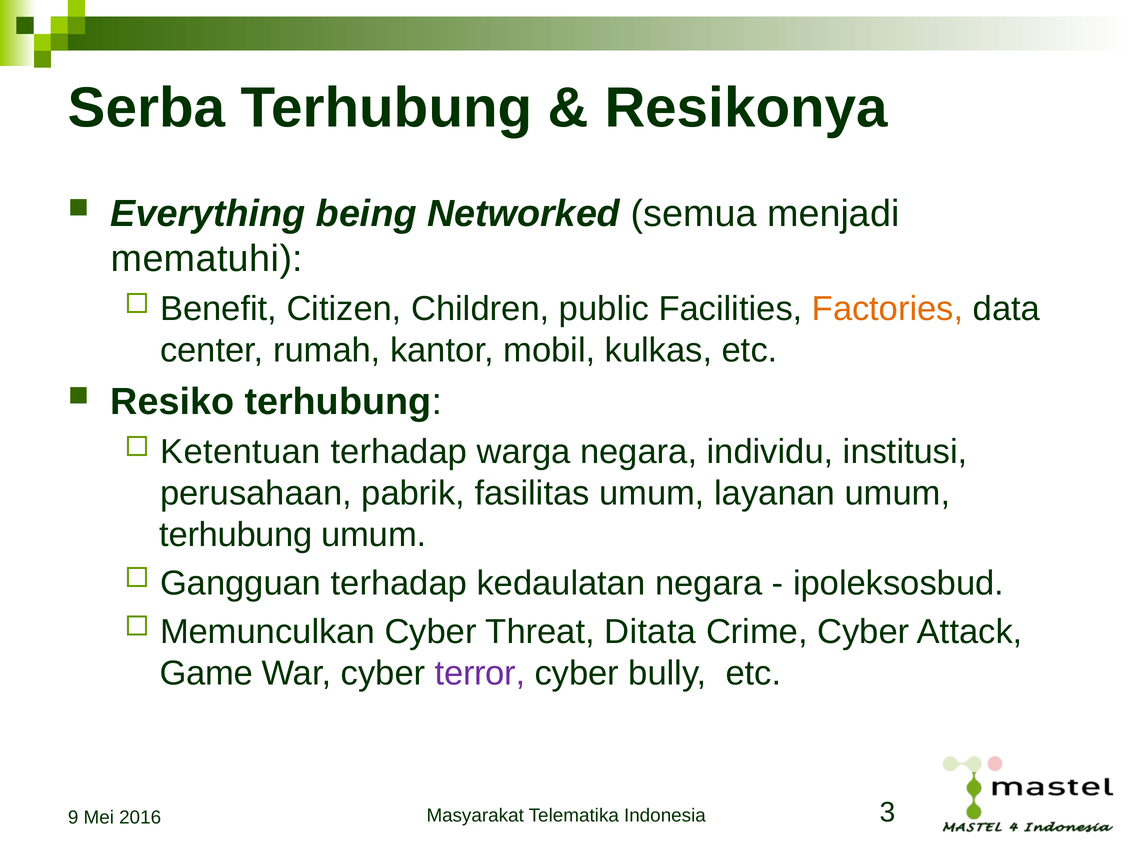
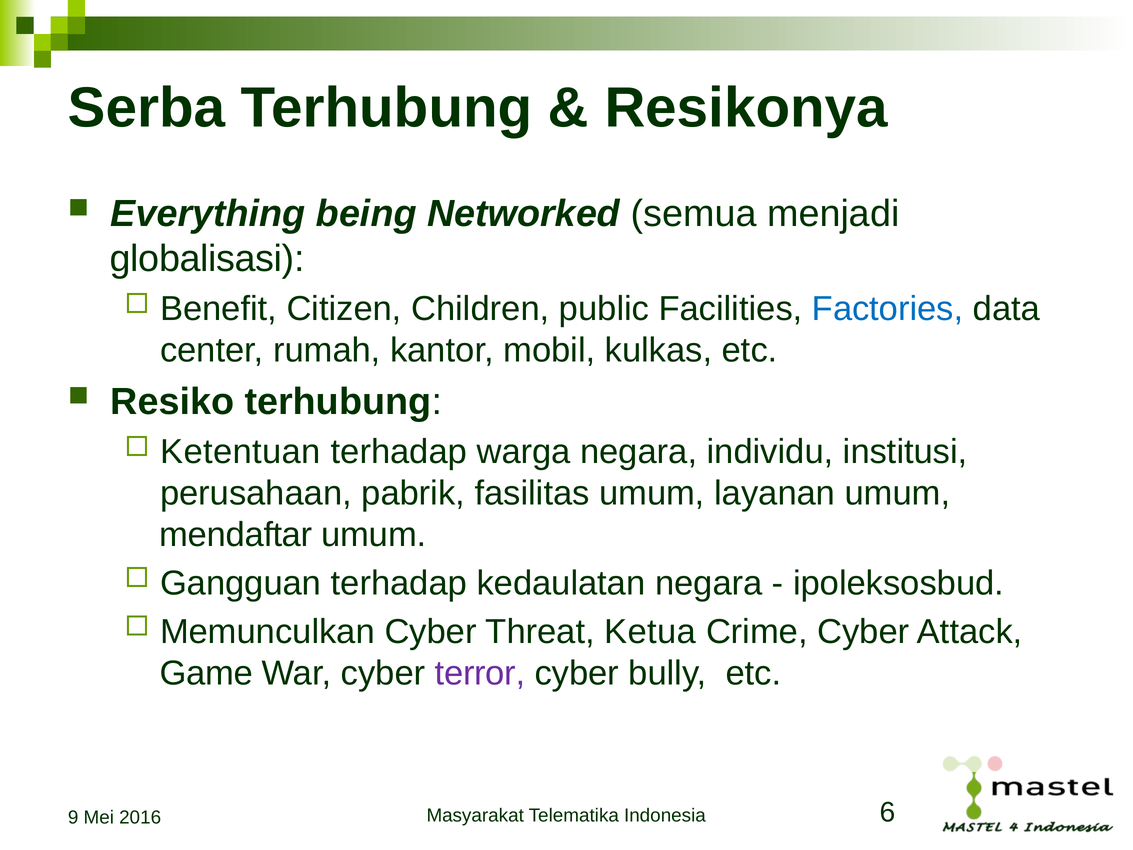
mematuhi: mematuhi -> globalisasi (207, 259)
Factories colour: orange -> blue (888, 309)
terhubung: terhubung -> mendaftar (236, 535)
Ditata: Ditata -> Ketua (650, 631)
3: 3 -> 6 (888, 812)
